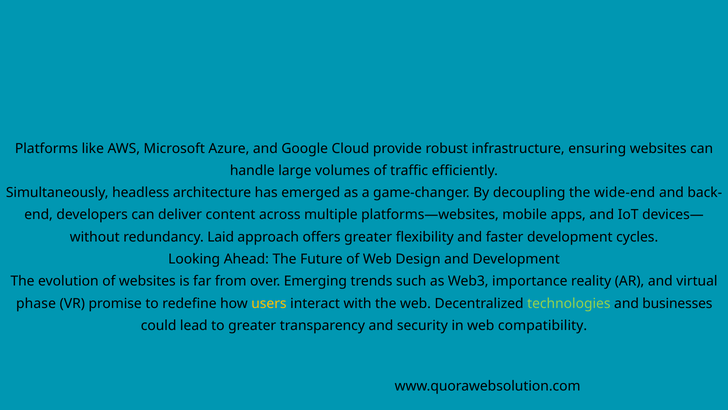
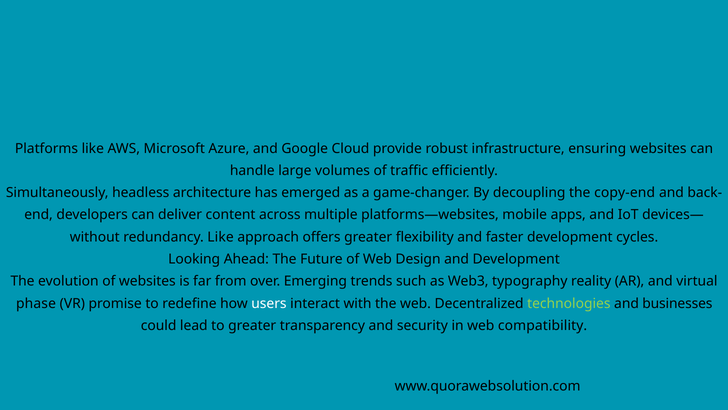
wide-end: wide-end -> copy-end (625, 193)
redundancy Laid: Laid -> Like (221, 237)
importance: importance -> typography (530, 281)
users colour: yellow -> white (269, 303)
